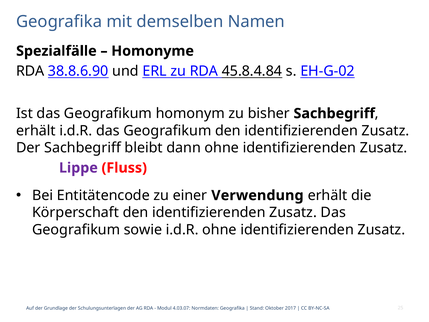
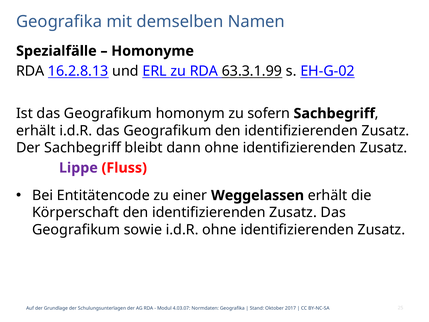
38.8.6.90: 38.8.6.90 -> 16.2.8.13 (78, 71)
45.8.4.84: 45.8.4.84 -> 63.3.1.99 (252, 71)
bisher: bisher -> sofern (269, 113)
Verwendung: Verwendung -> Weggelassen (258, 195)
